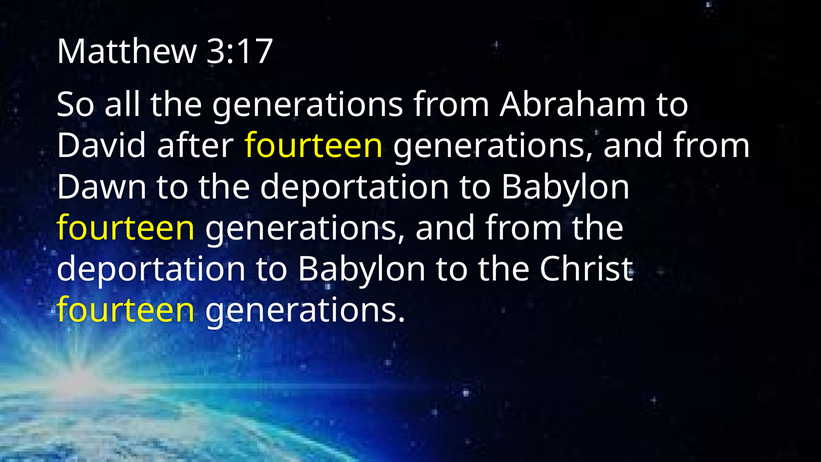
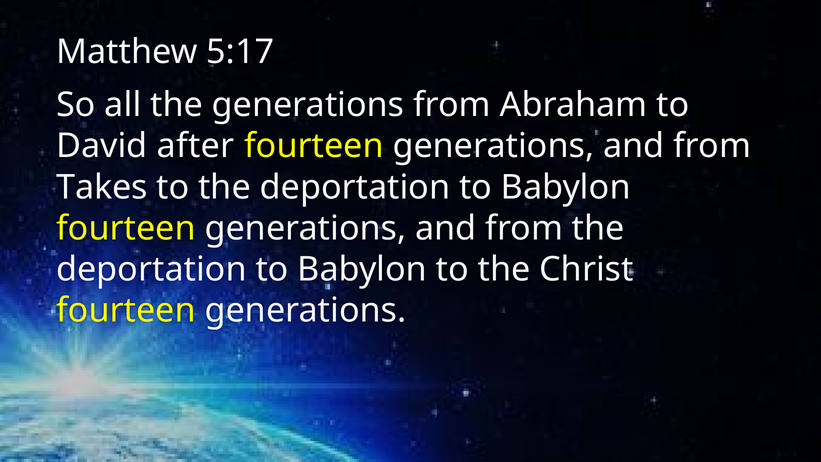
3:17: 3:17 -> 5:17 (240, 52)
Dawn: Dawn -> Takes (102, 187)
